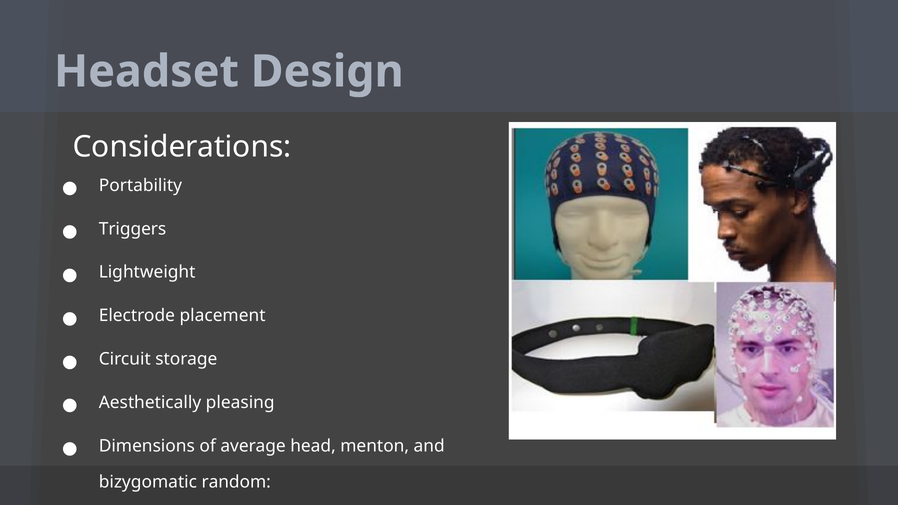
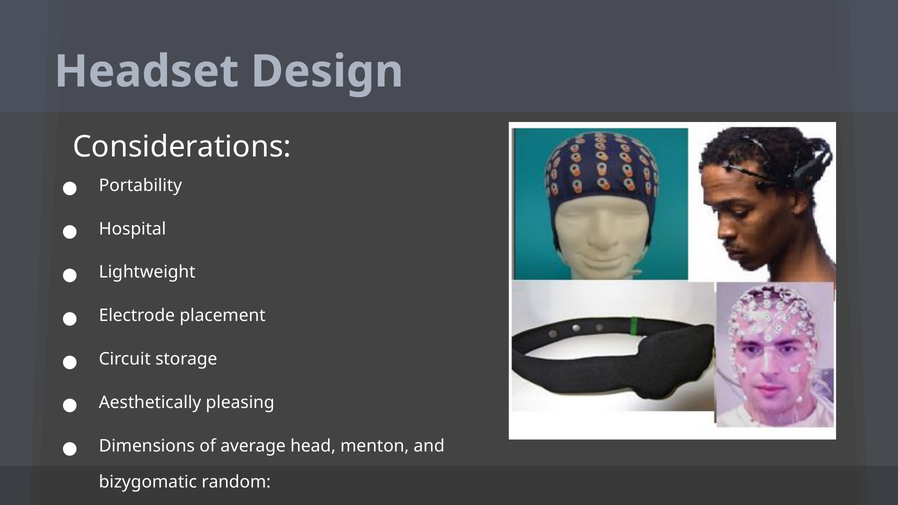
Triggers: Triggers -> Hospital (133, 229)
